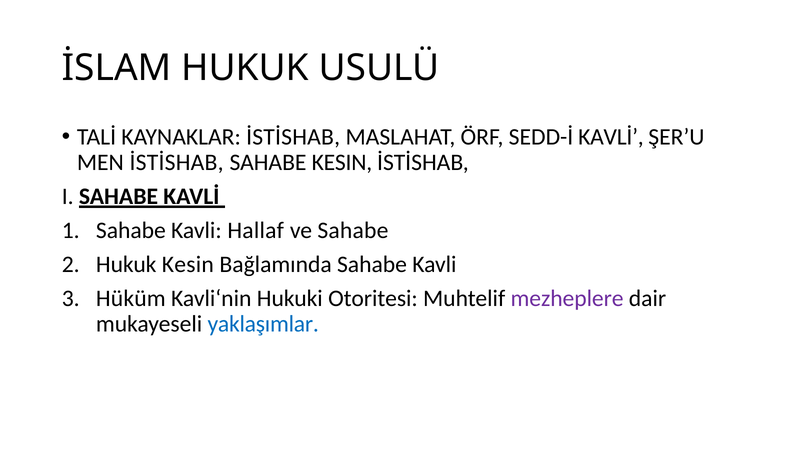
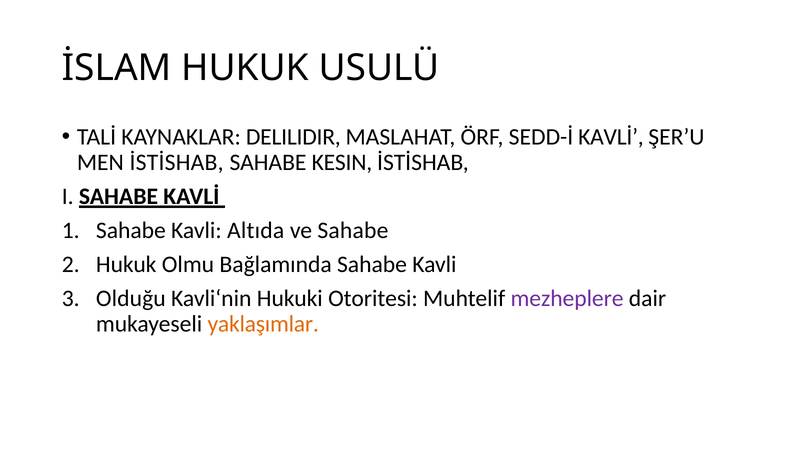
KAYNAKLAR İSTİSHAB: İSTİSHAB -> DELILIDIR (293, 137)
Hallaf: Hallaf -> Altıda (256, 230)
Hukuk Kesin: Kesin -> Olmu (188, 264)
Hüküm: Hüküm -> Olduğu (131, 298)
yaklaşımlar colour: blue -> orange (263, 324)
